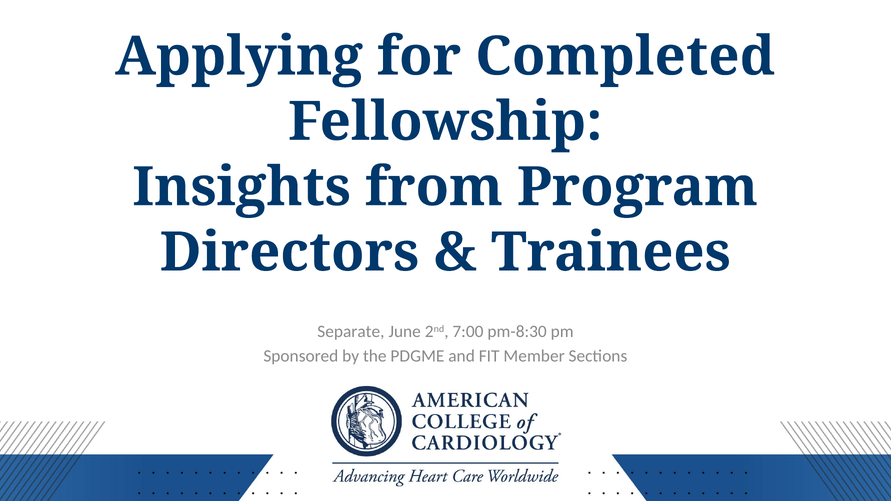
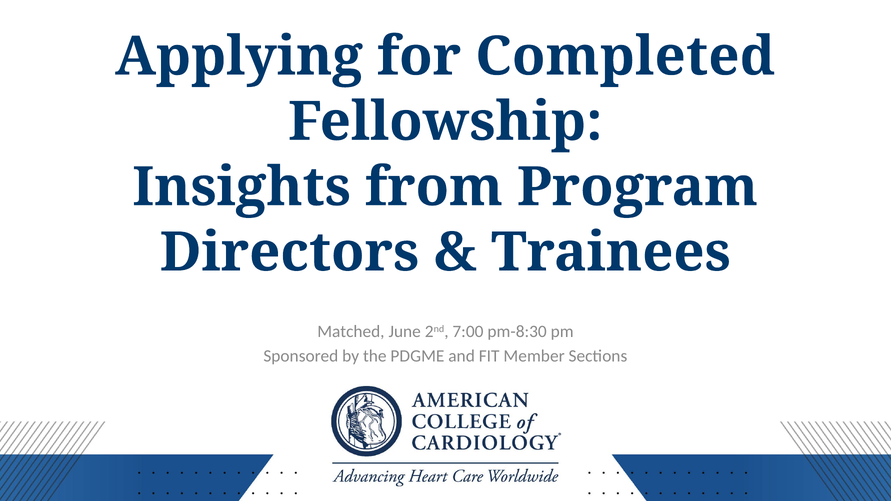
Separate: Separate -> Matched (351, 332)
